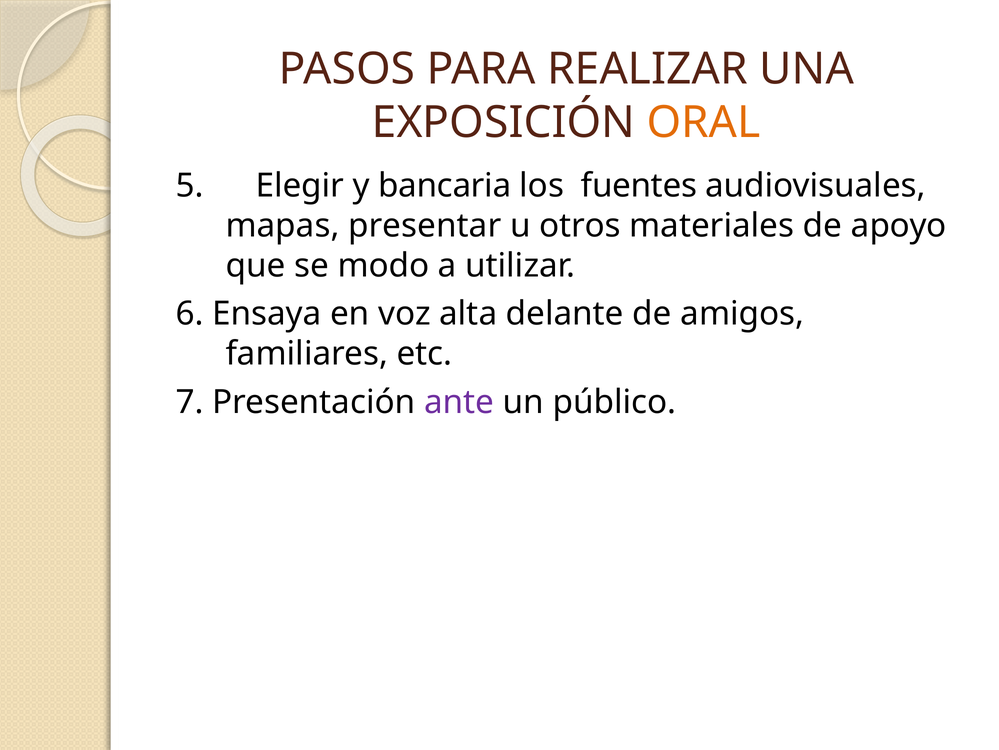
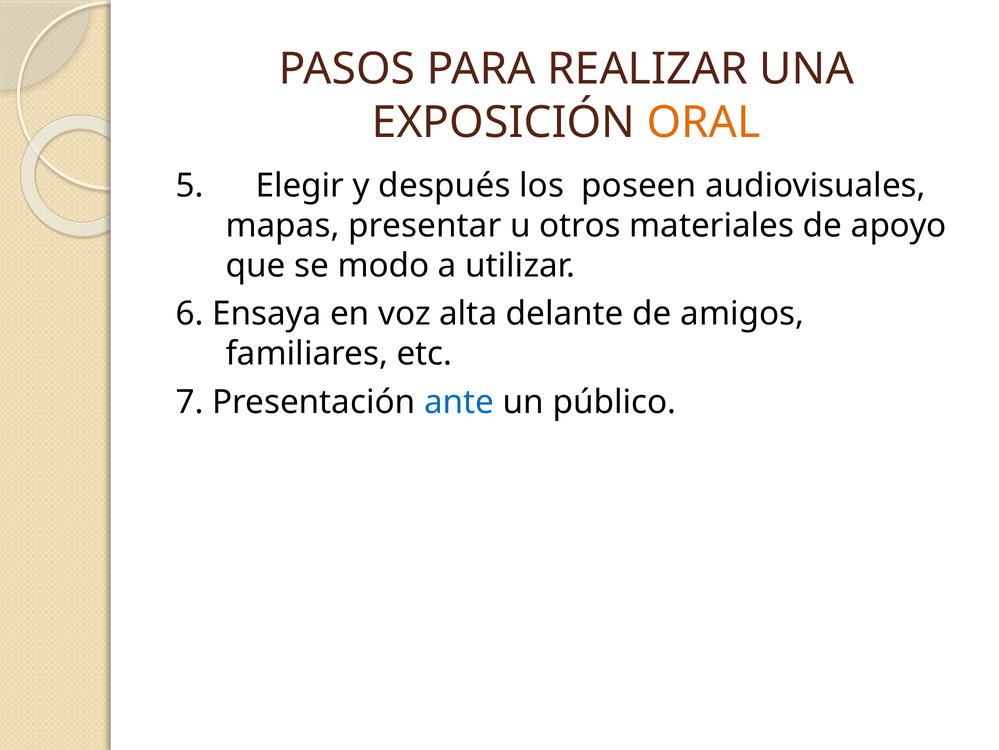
bancaria: bancaria -> después (444, 185)
fuentes: fuentes -> poseen (639, 185)
ante colour: purple -> blue (459, 402)
